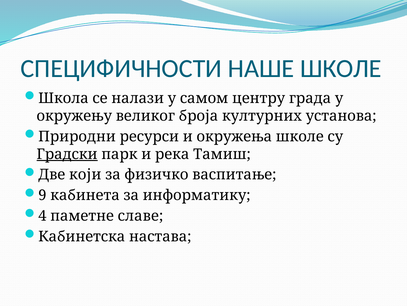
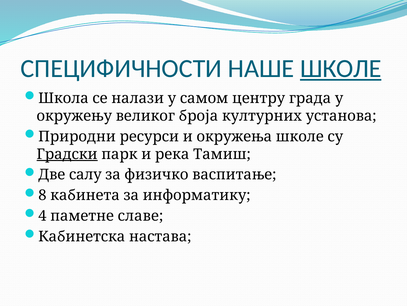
ШКОЛЕ underline: none -> present (341, 68)
који: који -> салу (85, 174)
9: 9 -> 8 (42, 195)
